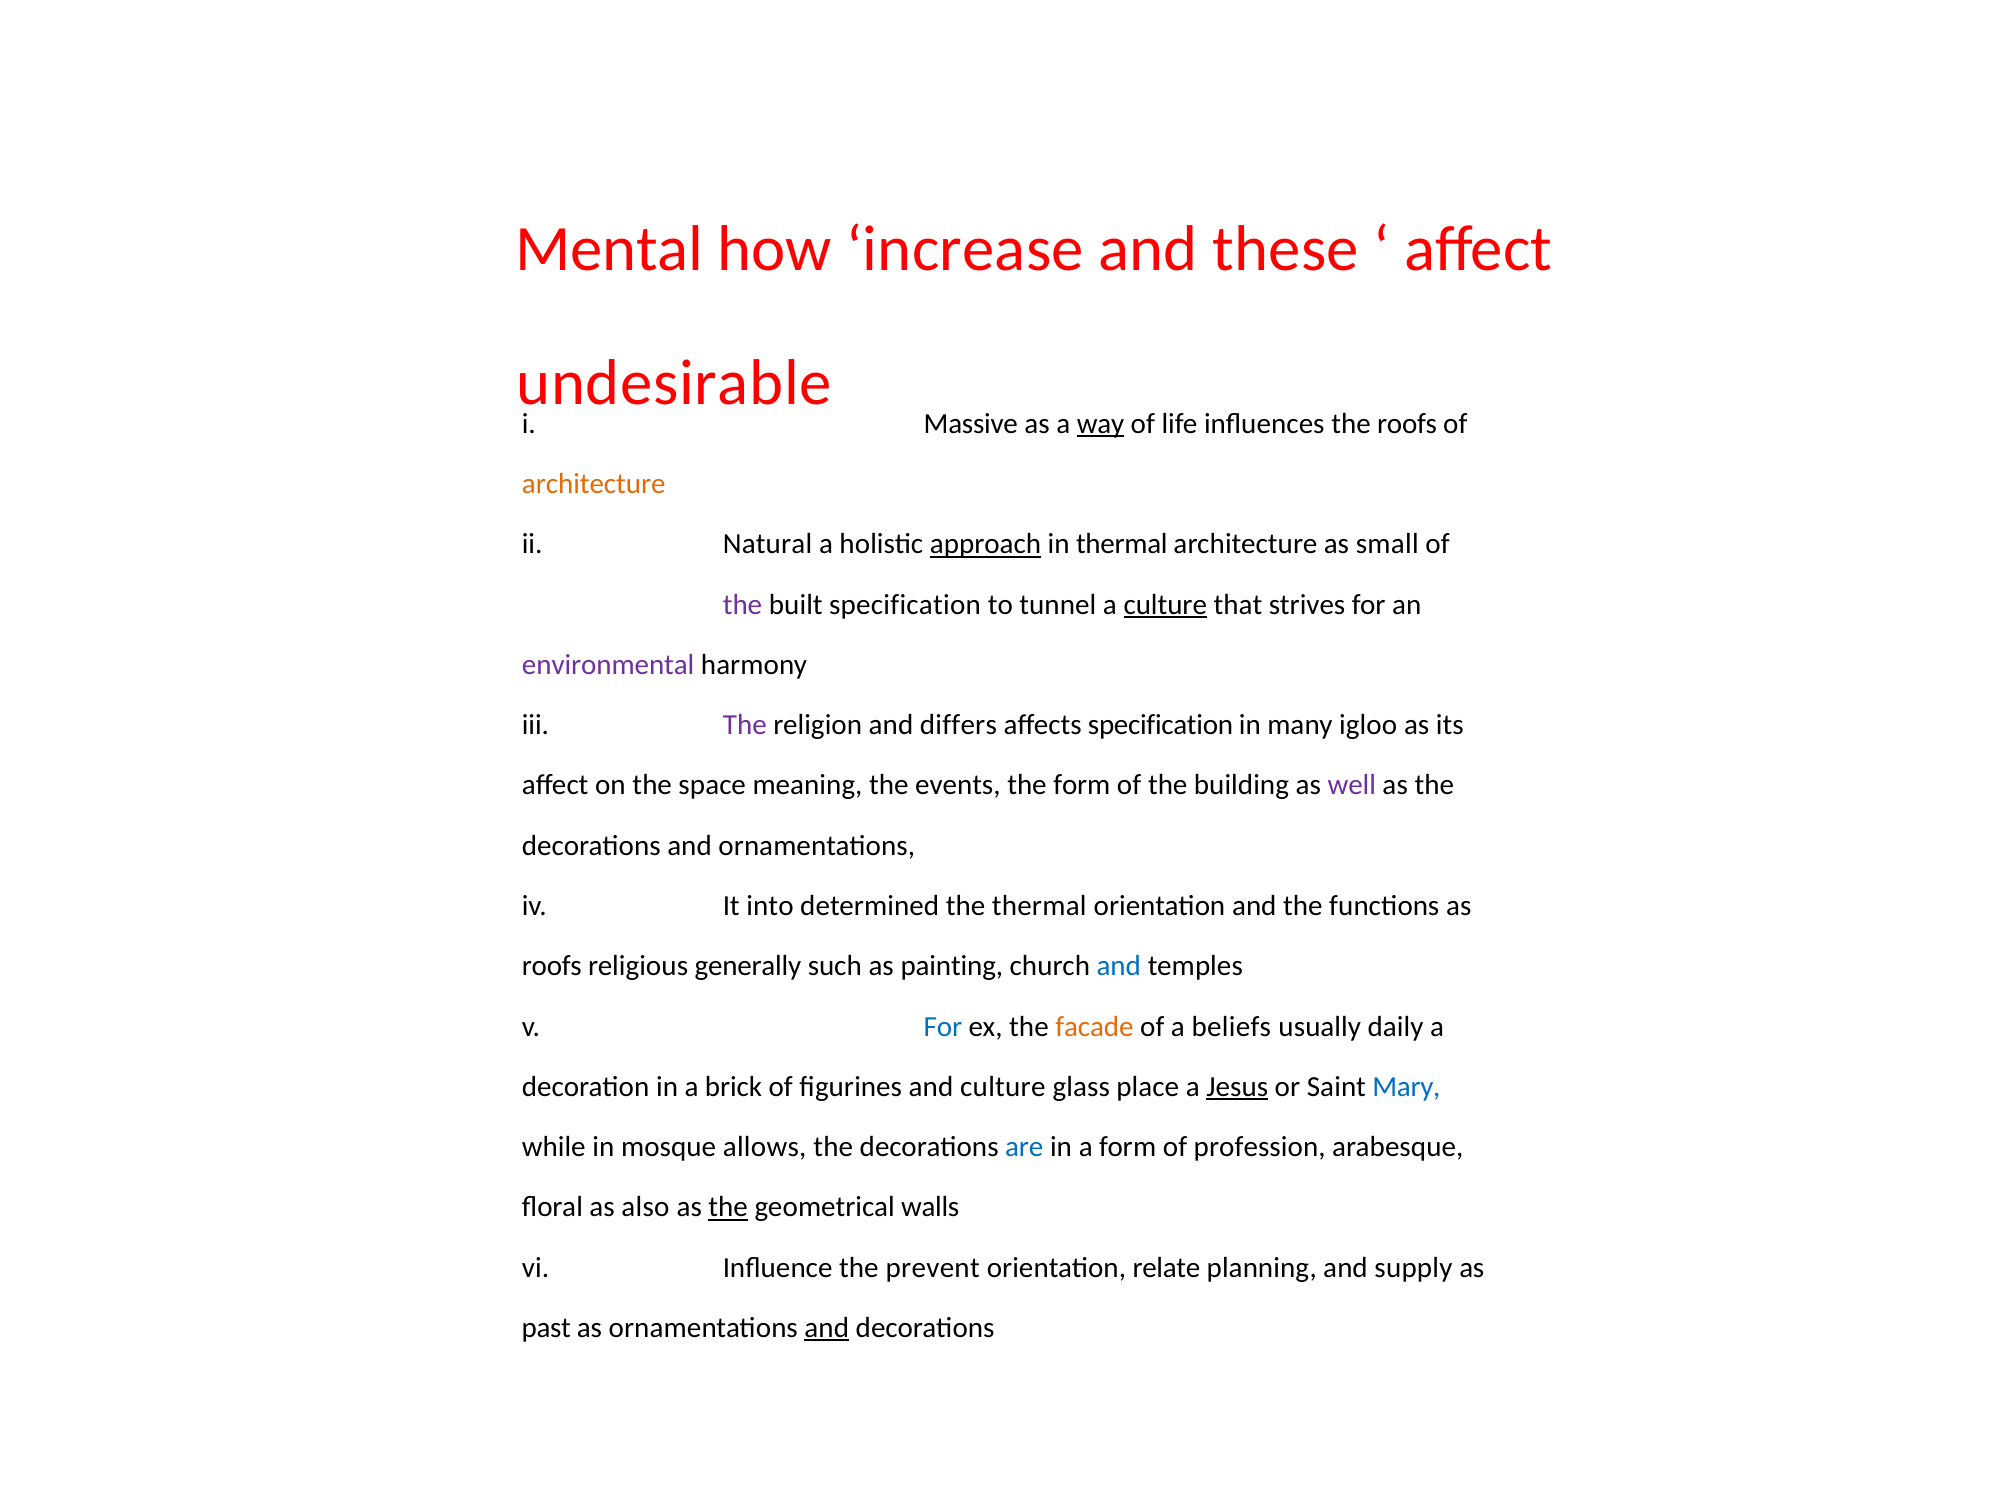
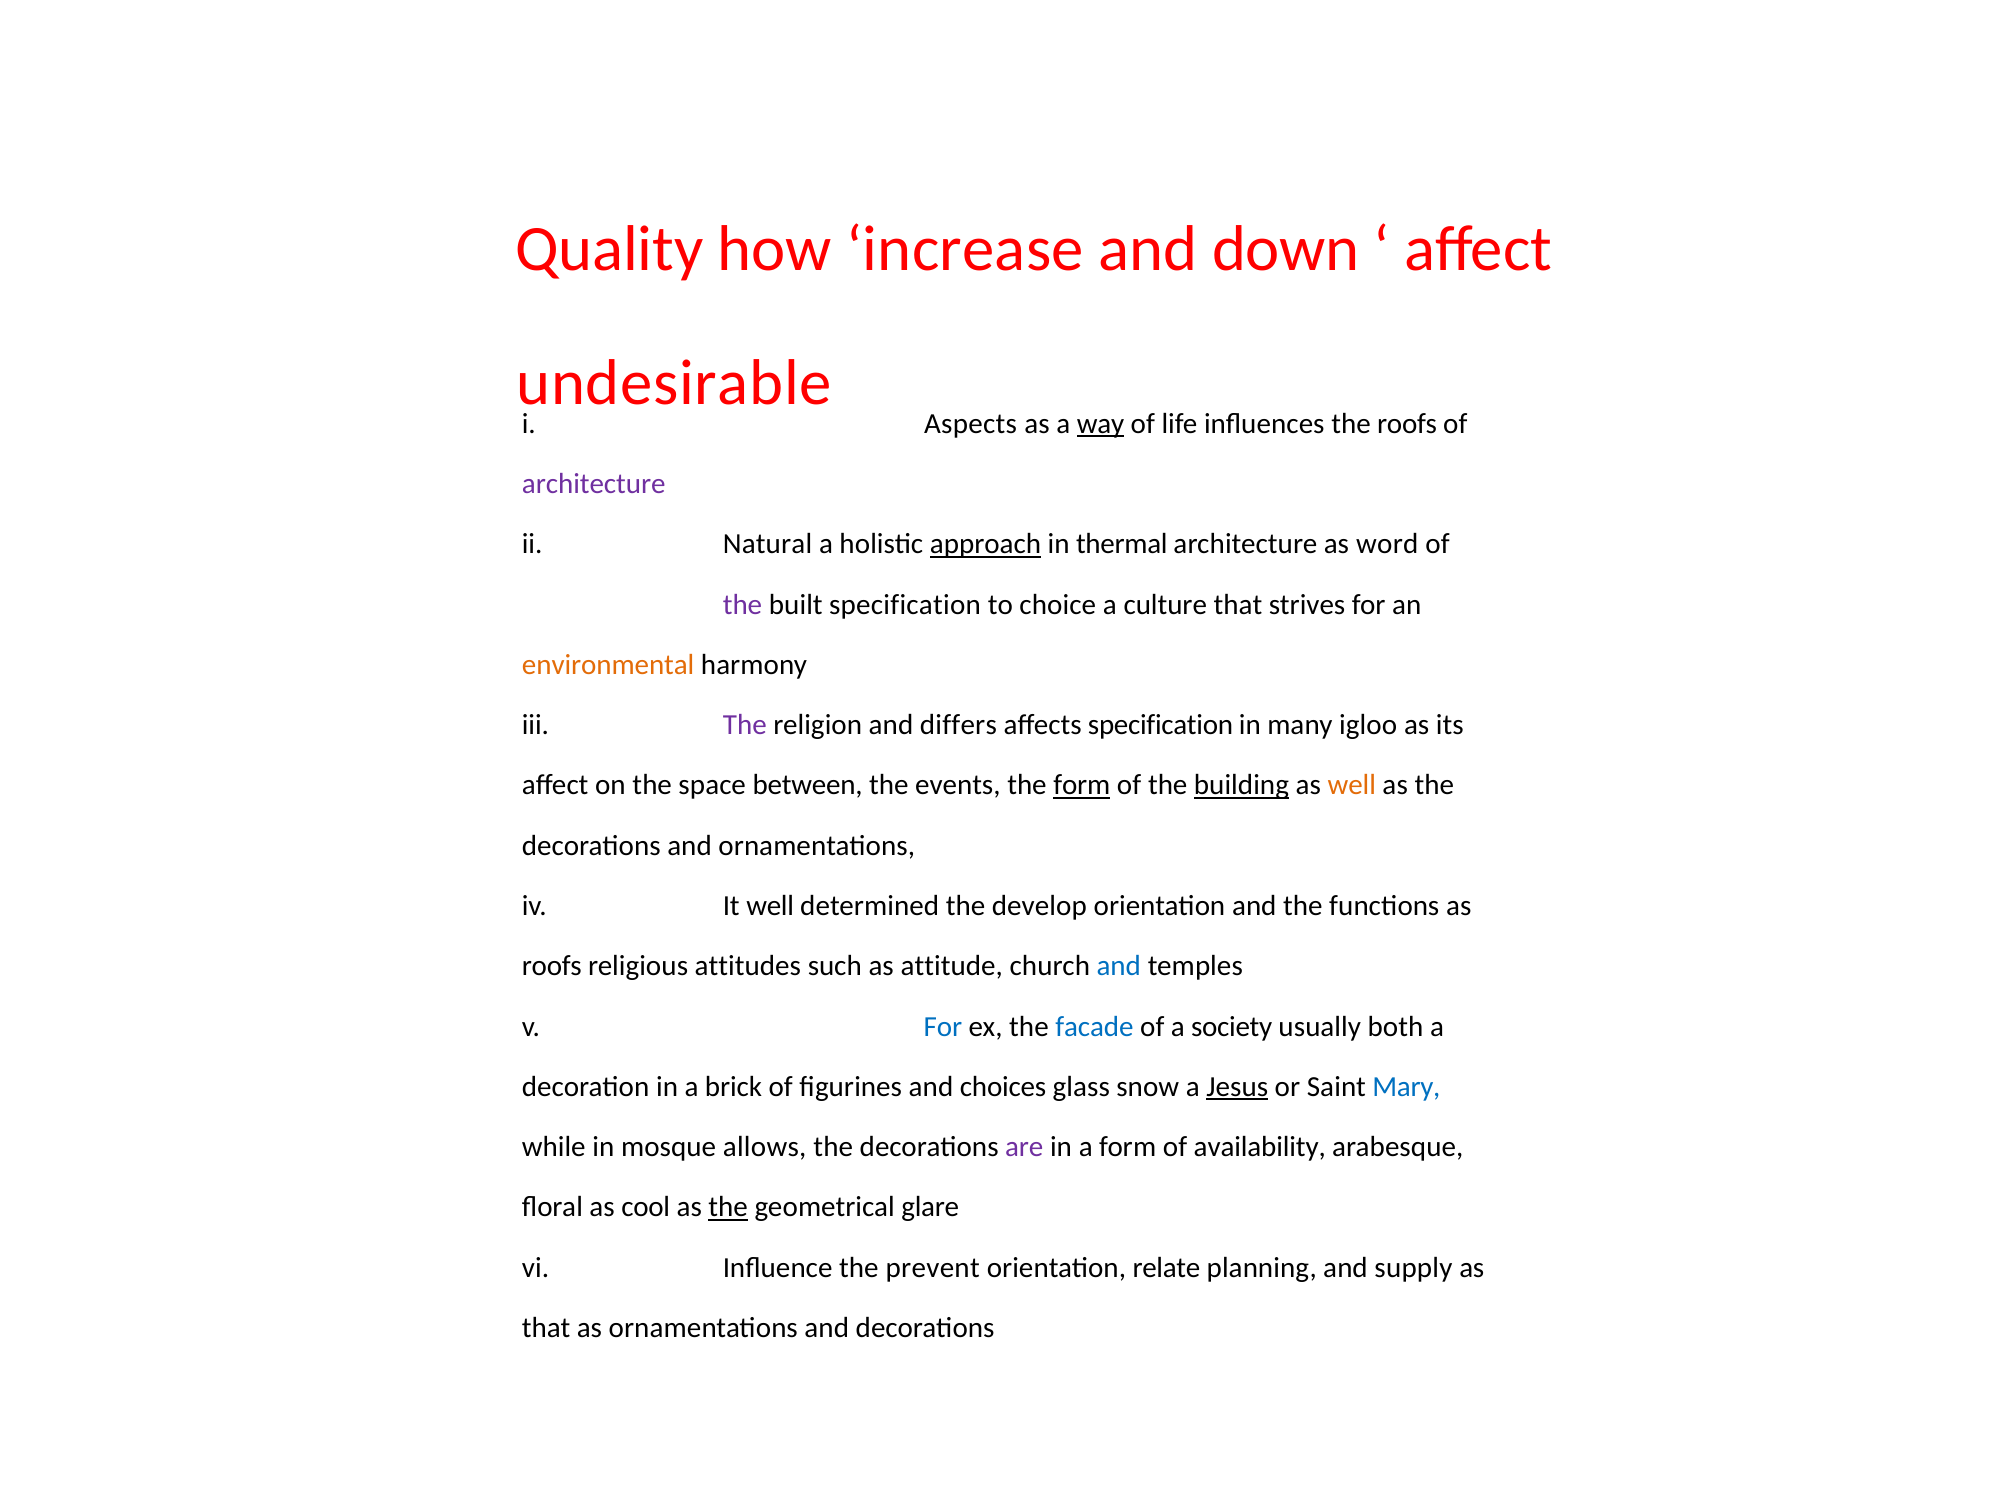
Mental: Mental -> Quality (609, 249)
these: these -> down (1286, 249)
Massive: Massive -> Aspects (971, 424)
architecture colour: orange -> purple (594, 484)
small: small -> word (1387, 544)
tunnel: tunnel -> choice (1058, 604)
culture underline: present -> none (1165, 604)
environmental colour: purple -> orange (608, 665)
meaning: meaning -> between (808, 785)
form underline: none -> present (1082, 785)
building underline: none -> present (1241, 785)
well colour: purple -> orange (1352, 785)
It into: into -> well (770, 906)
the thermal: thermal -> develop (1039, 906)
generally: generally -> attitudes (748, 966)
painting: painting -> attitude (952, 966)
facade colour: orange -> blue (1094, 1026)
beliefs: beliefs -> society (1232, 1026)
daily: daily -> both (1395, 1026)
and culture: culture -> choices (1003, 1087)
place: place -> snow (1148, 1087)
are colour: blue -> purple (1024, 1147)
profession: profession -> availability (1260, 1147)
also: also -> cool (646, 1207)
walls: walls -> glare (930, 1207)
past: past -> that (546, 1328)
and underline: present -> none (827, 1328)
